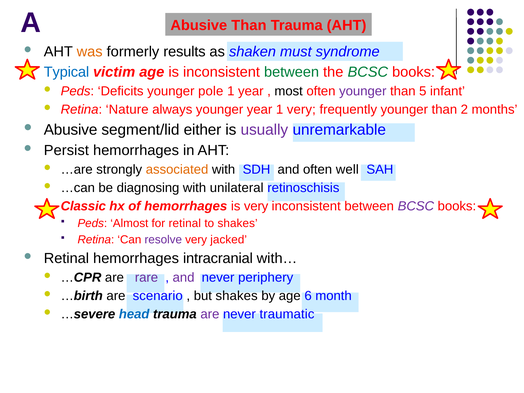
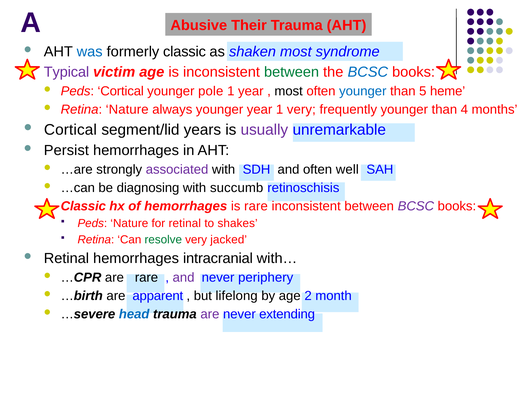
Abusive Than: Than -> Their (249, 25)
was colour: orange -> blue (90, 52)
formerly results: results -> classic (184, 52)
shaken must: must -> most (296, 52)
Typical colour: blue -> purple (66, 72)
BCSC colour: green -> blue (368, 72)
Peds Deficits: Deficits -> Cortical (121, 91)
younger colour: purple -> blue (363, 91)
infant: infant -> heme (448, 91)
2: 2 -> 4 (464, 110)
Abusive: Abusive -> Cortical (70, 130)
either: either -> years (202, 130)
associated colour: orange -> purple (177, 170)
unilateral: unilateral -> succumb (237, 188)
is very: very -> rare (256, 206)
Peds Almost: Almost -> Nature (129, 223)
resolve colour: purple -> green (163, 240)
rare colour: purple -> black (146, 278)
scenario: scenario -> apparent (158, 296)
but shakes: shakes -> lifelong (237, 296)
6: 6 -> 2 (308, 296)
traumatic: traumatic -> extending (287, 314)
